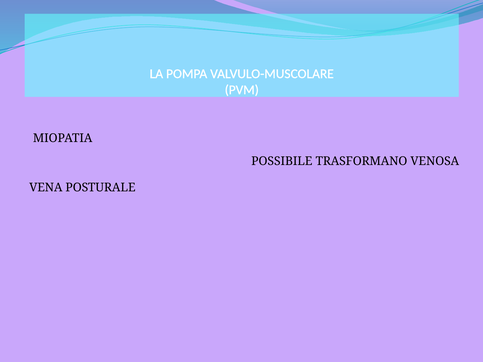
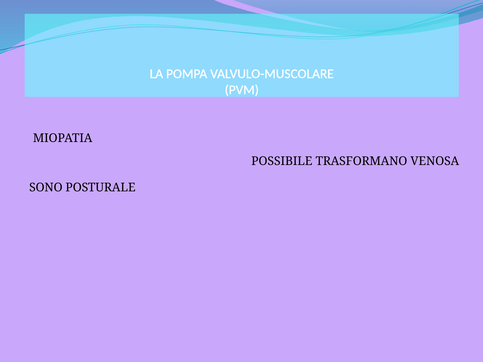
VENA: VENA -> SONO (46, 188)
